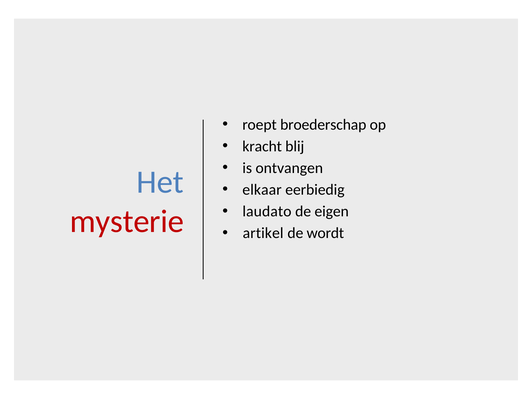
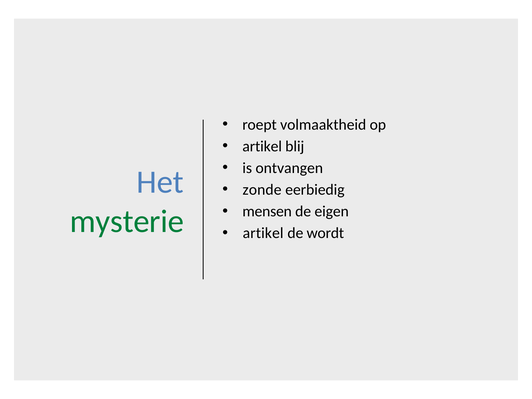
broederschap: broederschap -> volmaaktheid (323, 125)
kracht: kracht -> artikel (262, 146)
elkaar: elkaar -> zonde (262, 190)
laudato: laudato -> mensen (267, 211)
mysterie colour: red -> green (127, 221)
